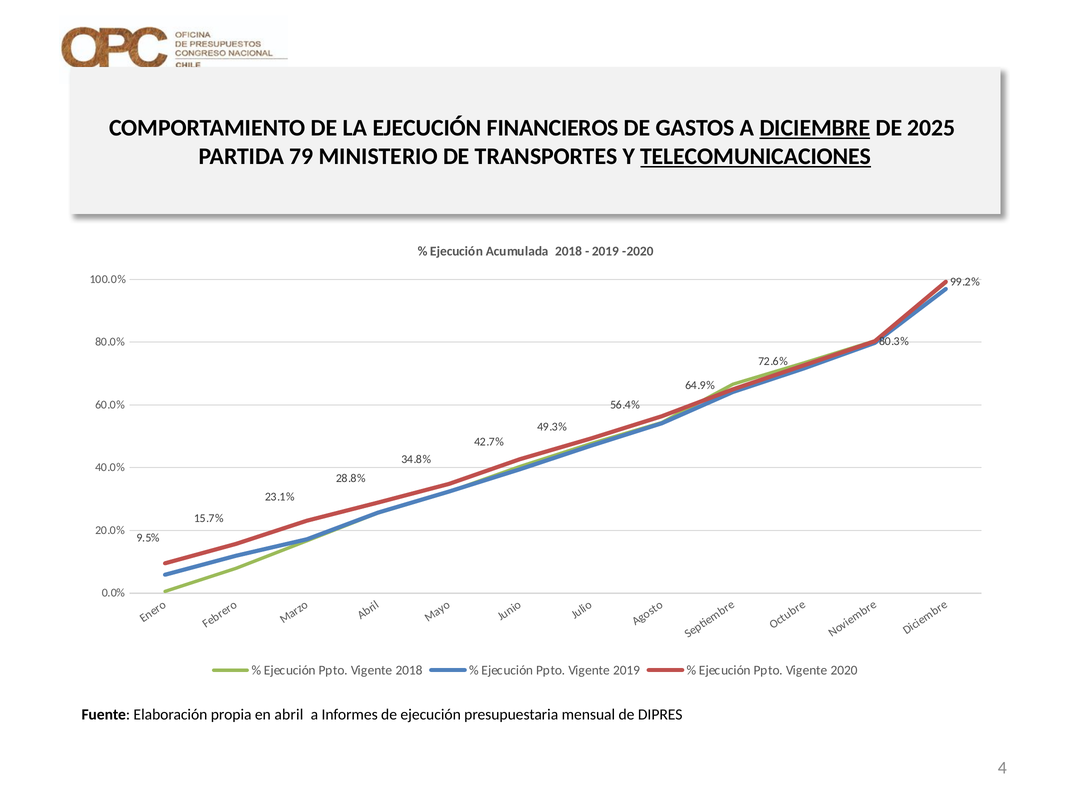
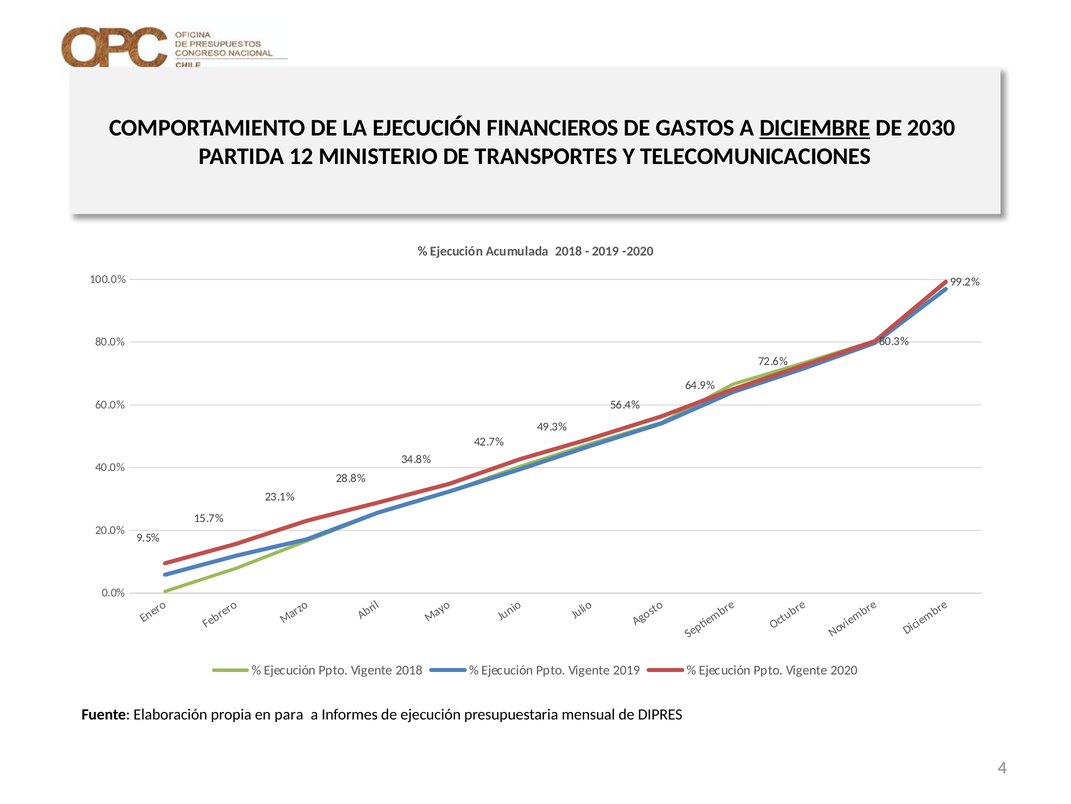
2025: 2025 -> 2030 (931, 128)
79: 79 -> 12 (301, 156)
TELECOMUNICACIONES underline: present -> none (756, 156)
abril: abril -> para (289, 714)
